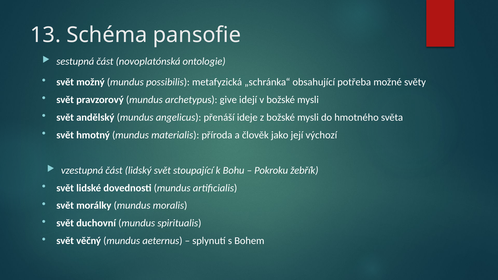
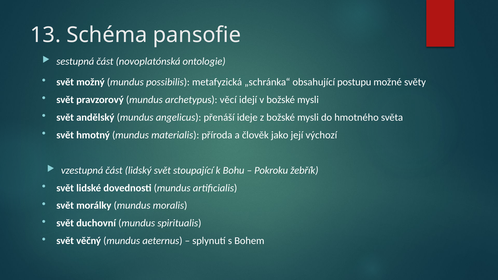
potřeba: potřeba -> postupu (354, 82)
give: give -> věcí (228, 100)
